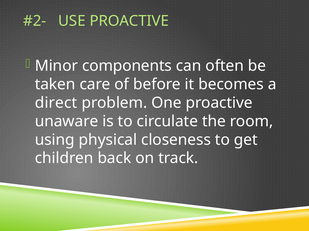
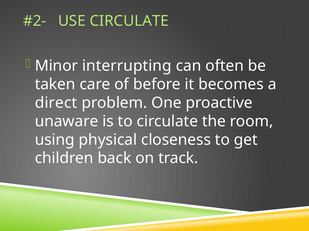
USE PROACTIVE: PROACTIVE -> CIRCULATE (129, 21)
components: components -> interrupting (127, 66)
